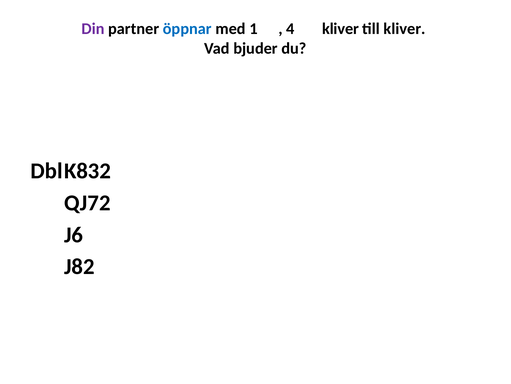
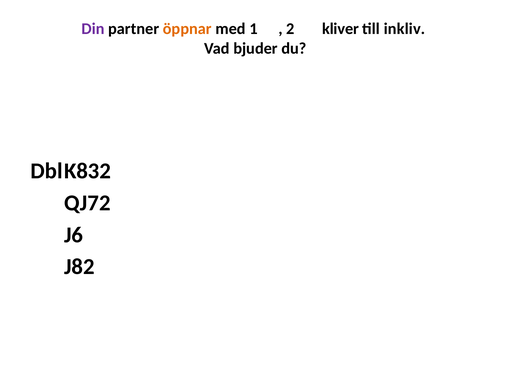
öppnar colour: blue -> orange (187, 29)
4: 4 -> 2 (290, 29)
till kliver: kliver -> inkliv (404, 29)
